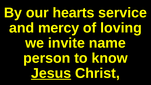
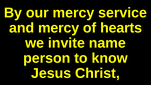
our hearts: hearts -> mercy (73, 13)
loving: loving -> hearts (121, 28)
Jesus underline: present -> none (51, 73)
